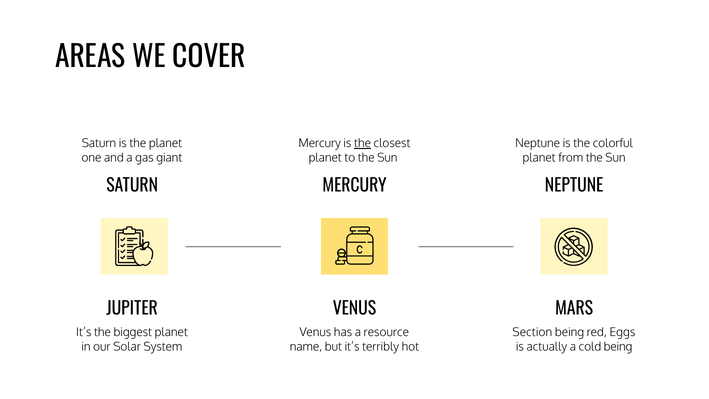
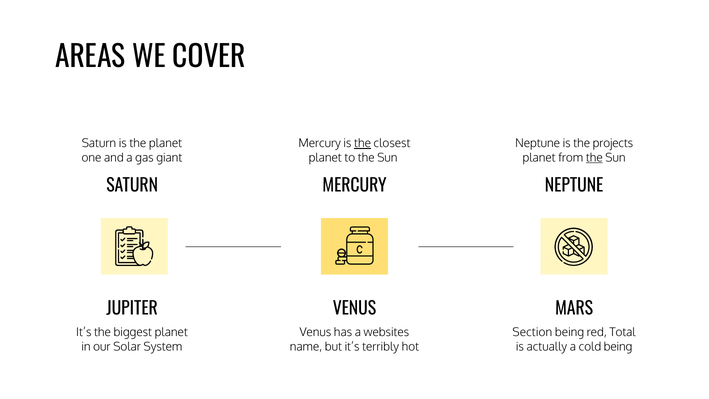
colorful: colorful -> projects (613, 143)
the underline: none -> present (594, 158)
resource: resource -> websites (386, 332)
Eggs: Eggs -> Total (623, 332)
